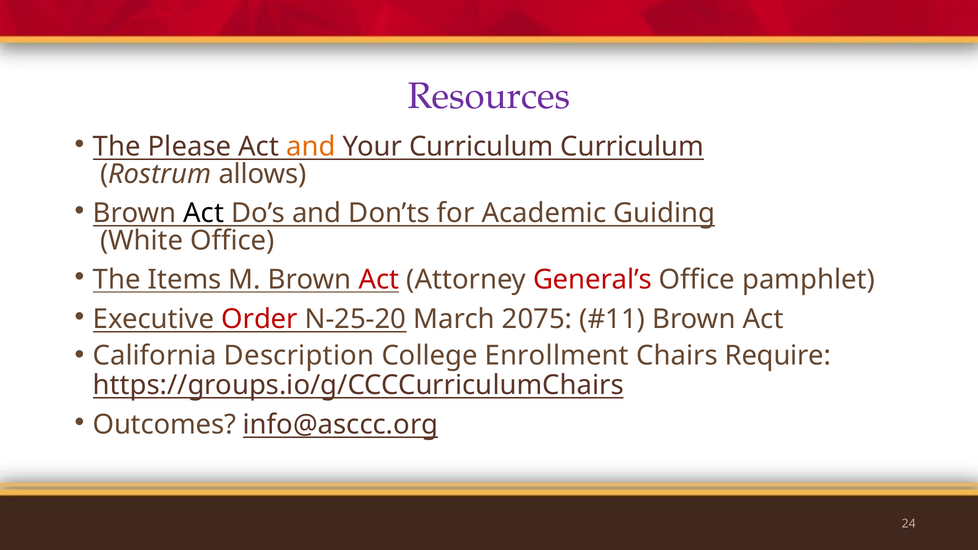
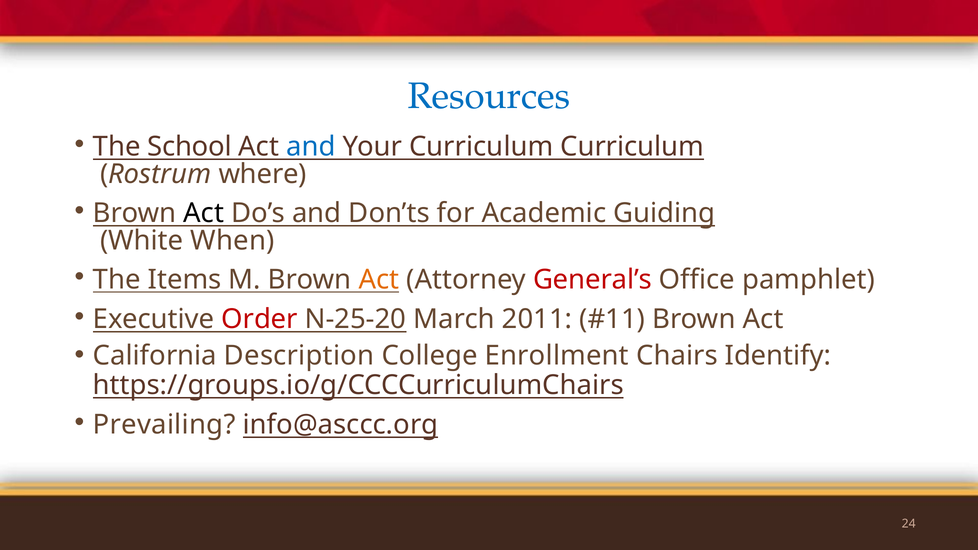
Resources colour: purple -> blue (489, 96)
Please: Please -> School (190, 147)
and colour: orange -> blue (311, 147)
allows: allows -> where (263, 174)
White Office: Office -> When (232, 241)
Act colour: red -> orange (379, 280)
2075: 2075 -> 2011 (537, 319)
Require: Require -> Identify (778, 356)
Outcomes: Outcomes -> Prevailing (164, 425)
